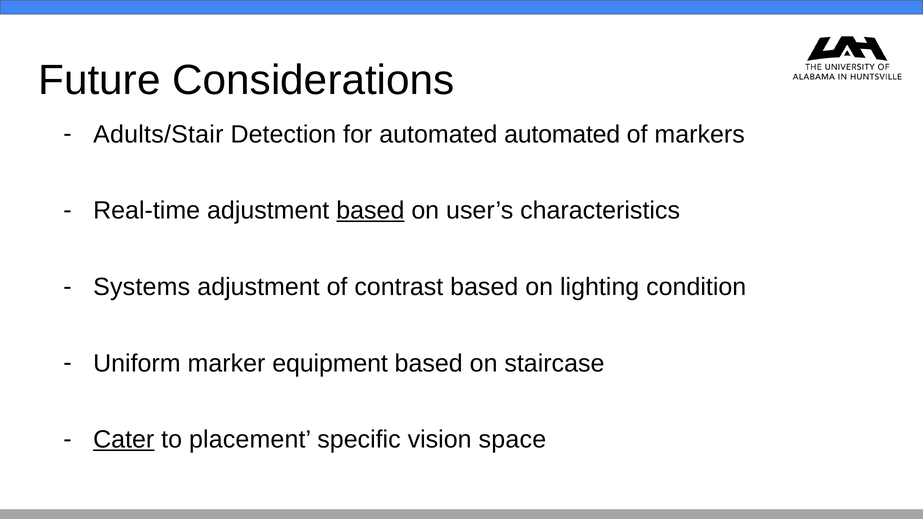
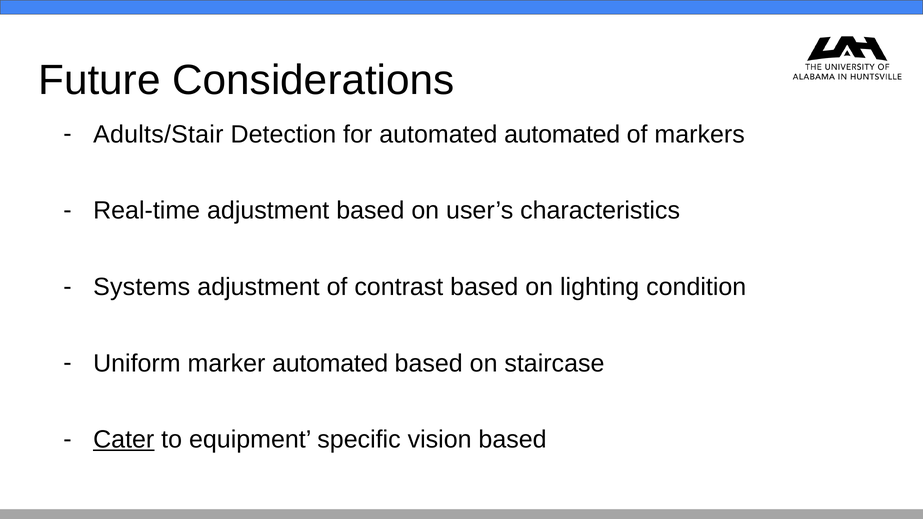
based underline: present -> none (370, 211)
marker equipment: equipment -> automated (330, 363)
placement: placement -> equipment (250, 440)
vision space: space -> based (513, 440)
